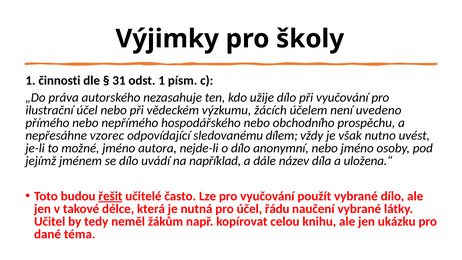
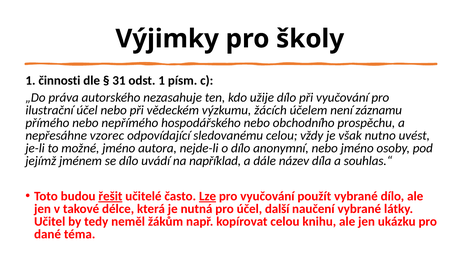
uvedeno: uvedeno -> záznamu (379, 110)
sledovanému dílem: dílem -> celou (282, 136)
uložena.“: uložena.“ -> souhlas.“ (368, 161)
Lze underline: none -> present (208, 196)
řádu: řádu -> další (277, 209)
